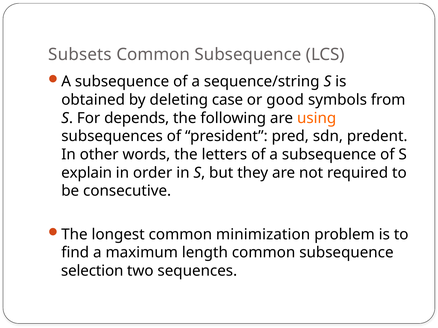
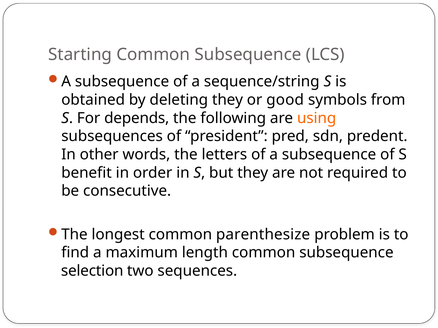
Subsets: Subsets -> Starting (80, 54)
deleting case: case -> they (227, 100)
explain: explain -> benefit (87, 173)
minimization: minimization -> parenthesize (263, 235)
